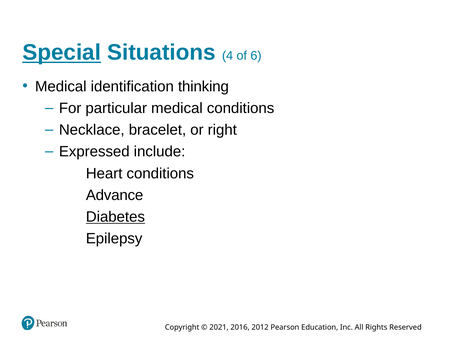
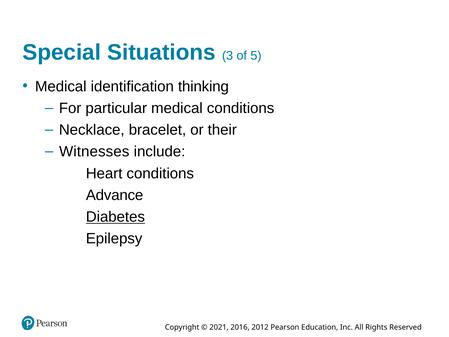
Special underline: present -> none (62, 53)
4: 4 -> 3 (228, 56)
6: 6 -> 5 (256, 56)
right: right -> their (222, 130)
Expressed: Expressed -> Witnesses (94, 152)
